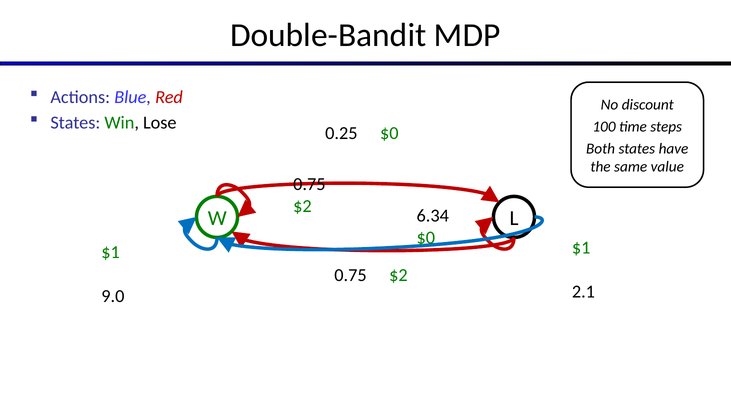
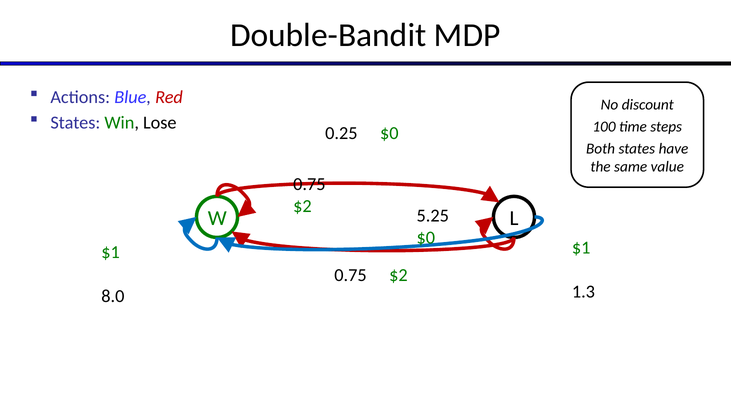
6.34: 6.34 -> 5.25 (433, 216)
2.1: 2.1 -> 1.3 (583, 292)
9.0: 9.0 -> 8.0 (113, 296)
